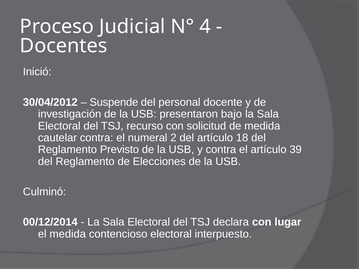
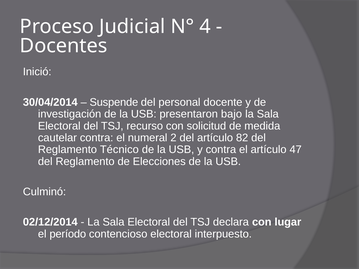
30/04/2012: 30/04/2012 -> 30/04/2014 (50, 102)
18: 18 -> 82 (242, 138)
Previsto: Previsto -> Técnico (119, 150)
39: 39 -> 47 (296, 150)
00/12/2014: 00/12/2014 -> 02/12/2014 (50, 222)
el medida: medida -> período (68, 234)
